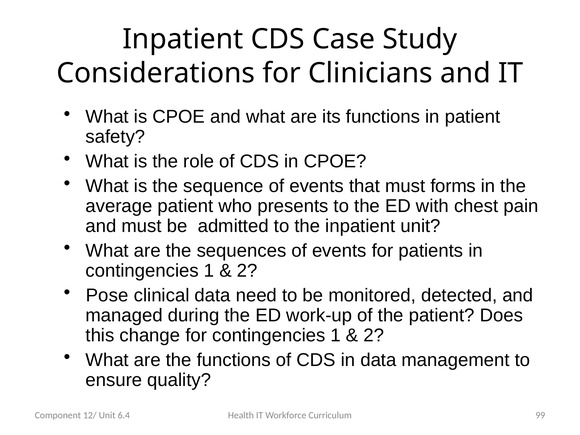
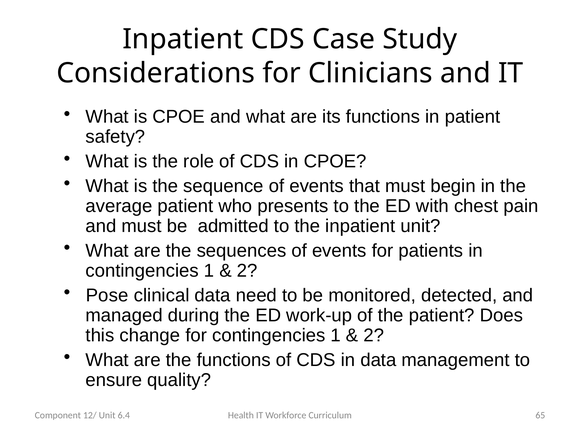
forms: forms -> begin (453, 186)
99: 99 -> 65 (540, 415)
